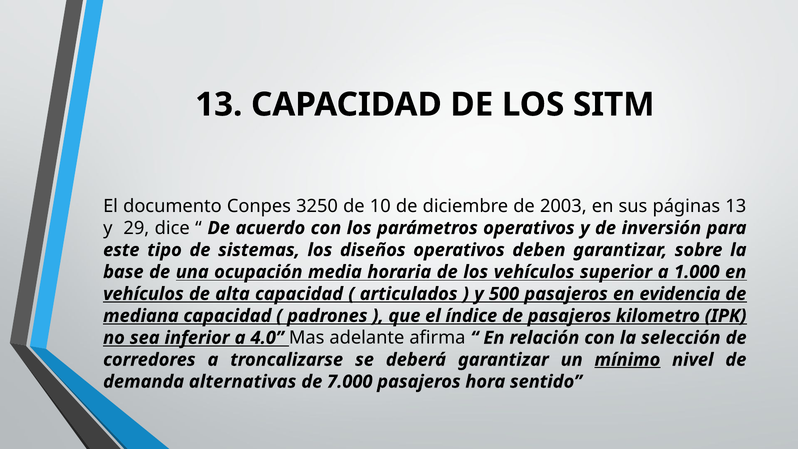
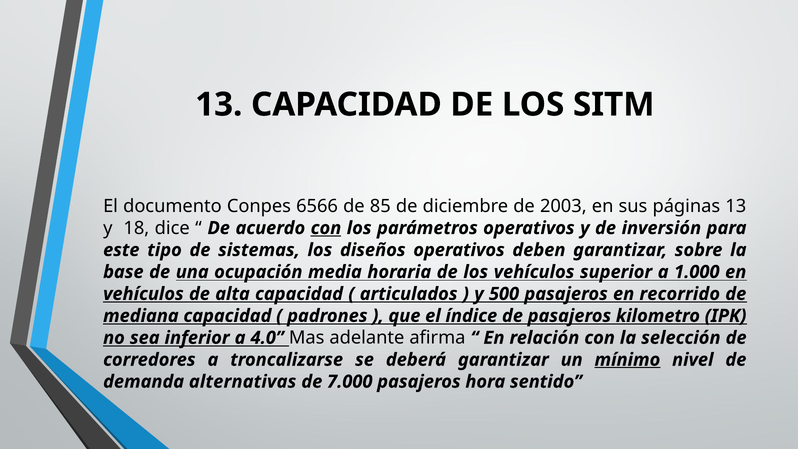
3250: 3250 -> 6566 (317, 206)
10: 10 -> 85 (380, 206)
29: 29 -> 18 (136, 228)
con underline: none -> present (326, 228)
evidencia: evidencia -> recorrido (680, 294)
